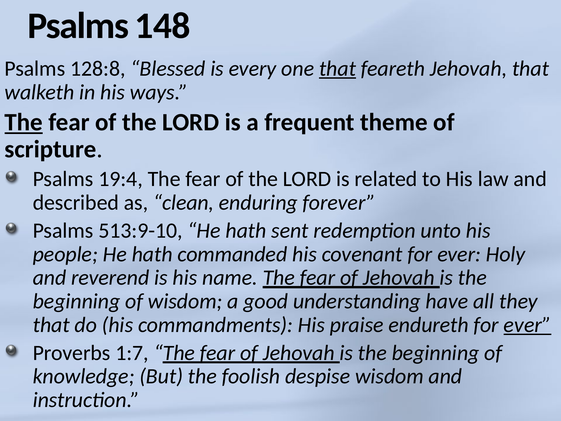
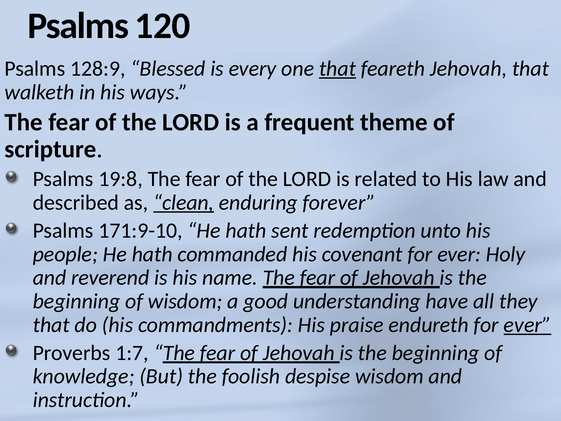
148: 148 -> 120 (163, 26)
128:8: 128:8 -> 128:9 (98, 69)
The underline: present -> none (24, 122)
19:4: 19:4 -> 19:8 (121, 179)
clean underline: none -> present (184, 202)
513:9-10: 513:9-10 -> 171:9-10 (140, 230)
